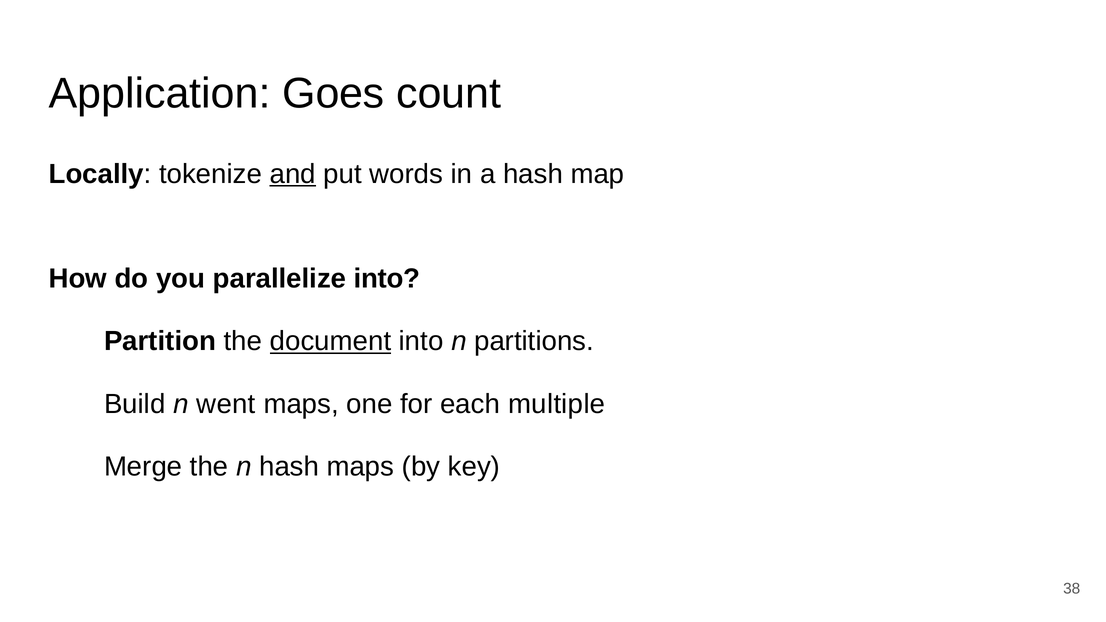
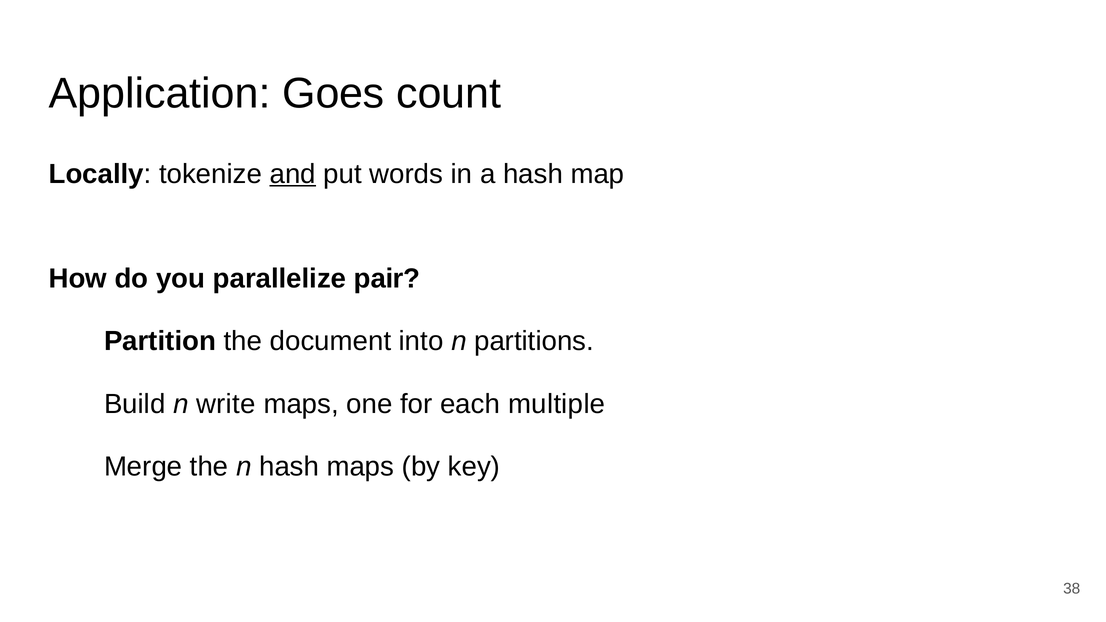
parallelize into: into -> pair (387, 279)
document underline: present -> none (331, 341)
went: went -> write (226, 404)
